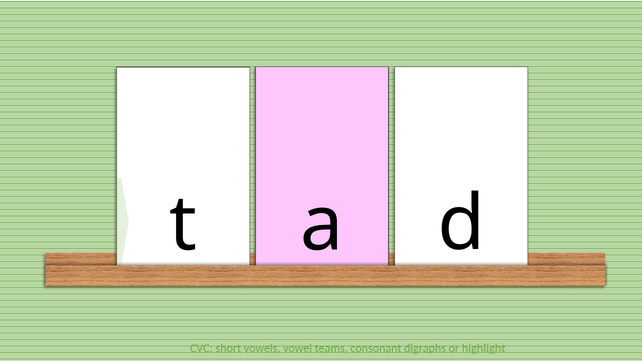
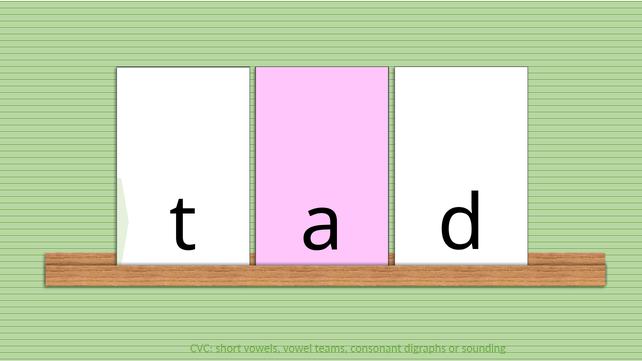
highlight: highlight -> sounding (484, 348)
